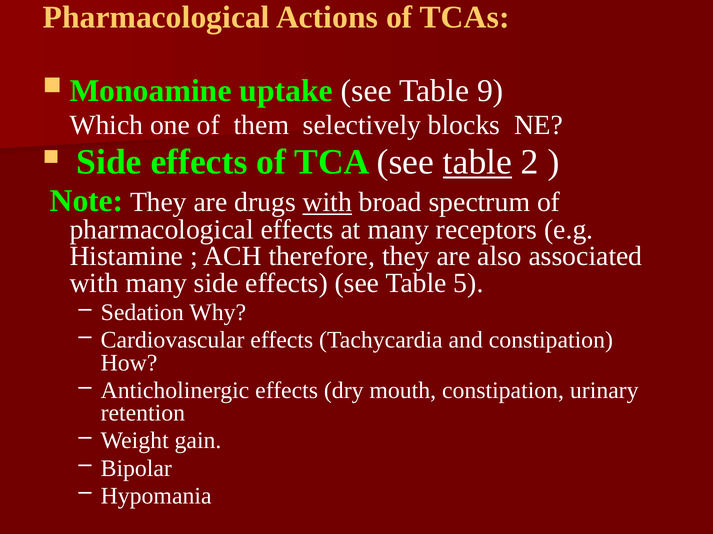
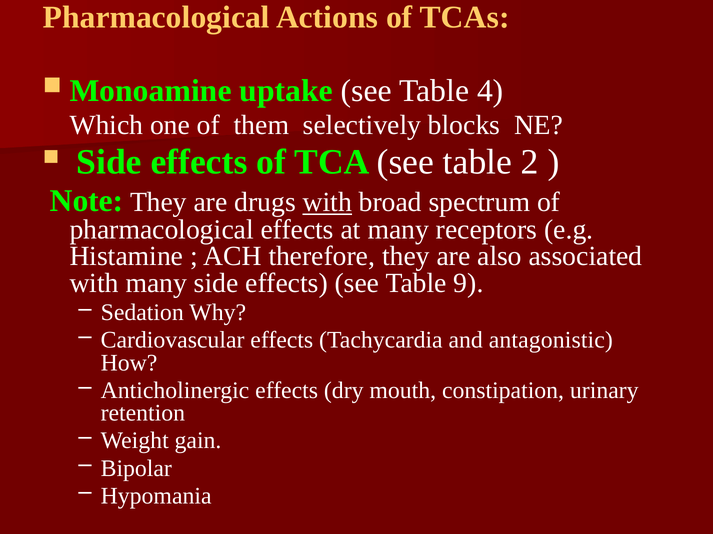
9: 9 -> 4 (490, 91)
table underline: present -> none (477, 162)
5: 5 -> 9 (468, 283)
and constipation: constipation -> antagonistic (551, 340)
